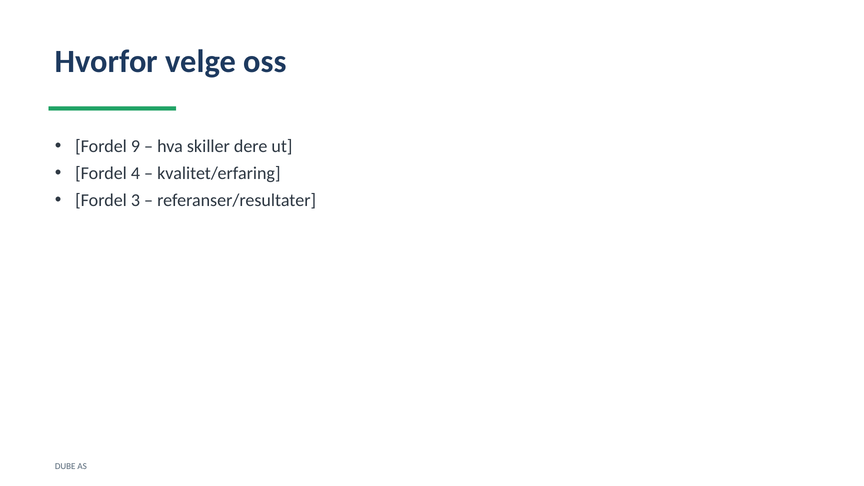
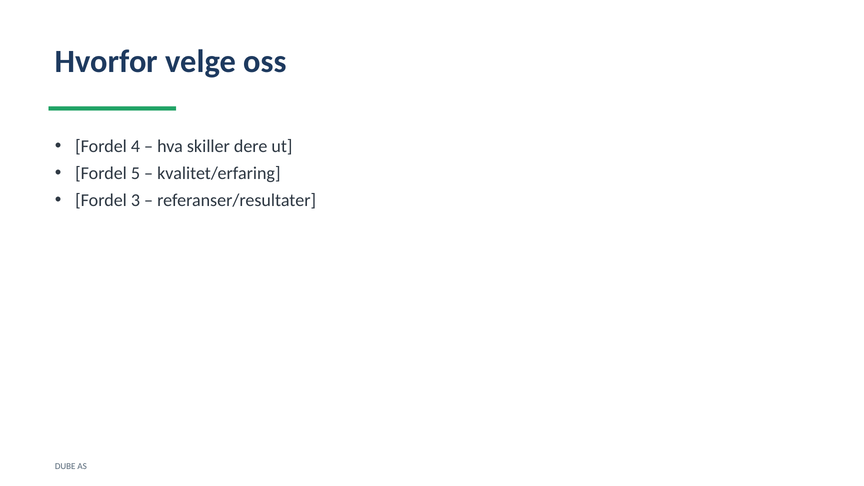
9: 9 -> 4 (135, 146)
4: 4 -> 5 (135, 173)
